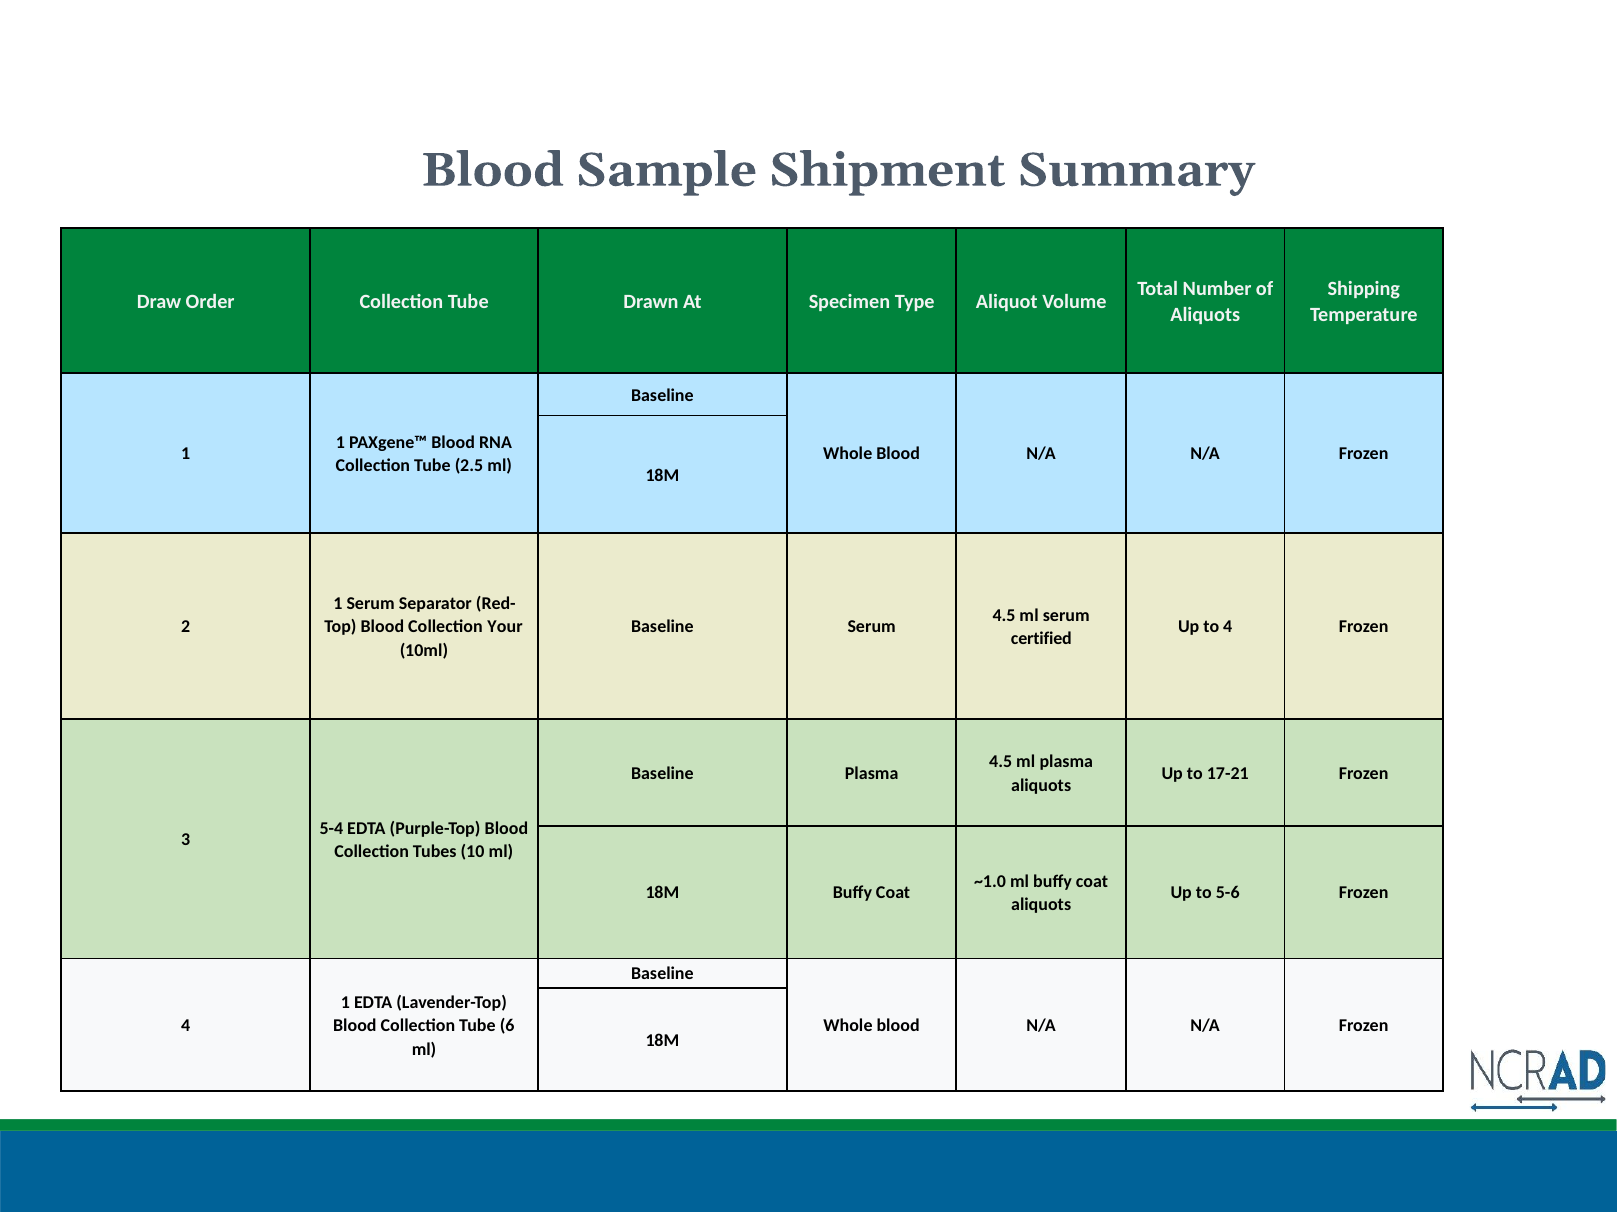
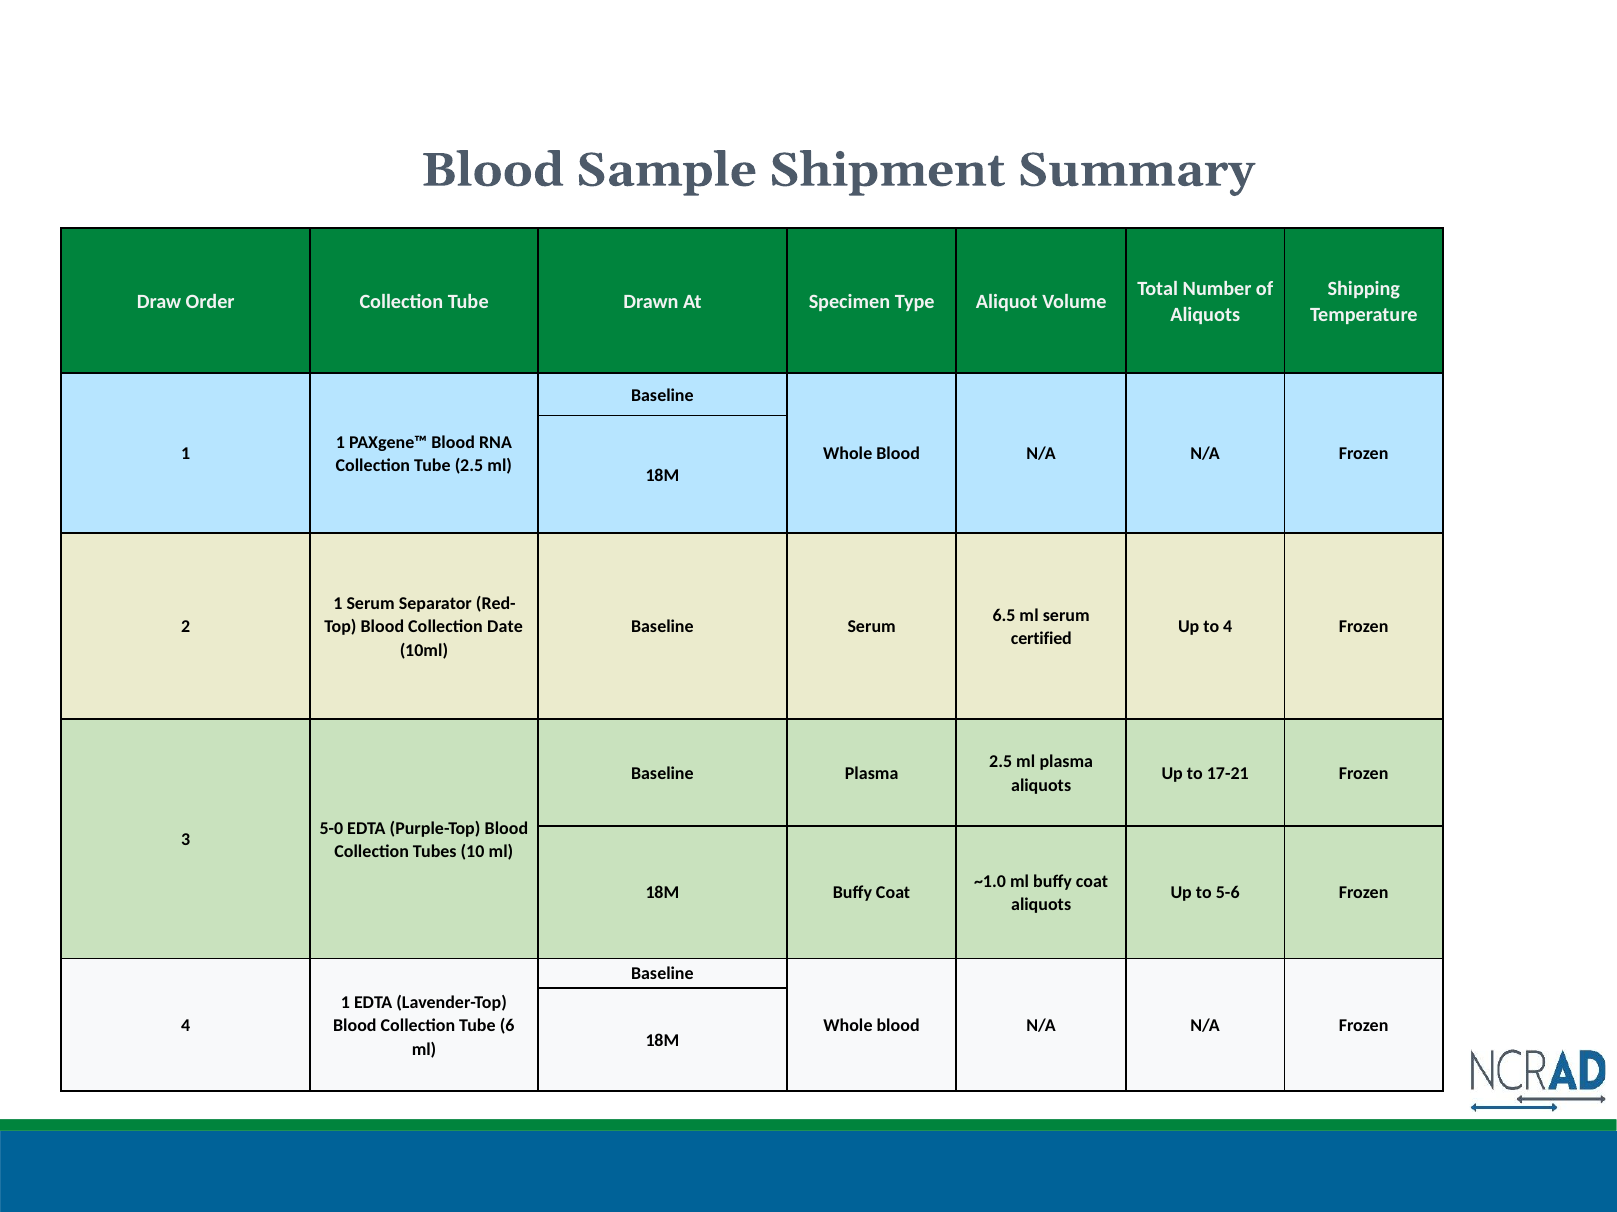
4.5: 4.5 -> 6.5 (1004, 616)
Your: Your -> Date (505, 627)
4.5: 4.5 -> 2.5 (1001, 762)
5-4: 5-4 -> 5-0 (331, 829)
